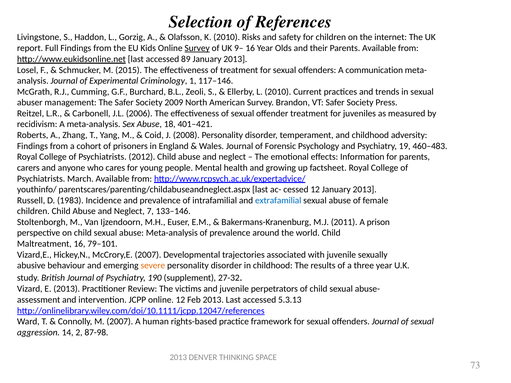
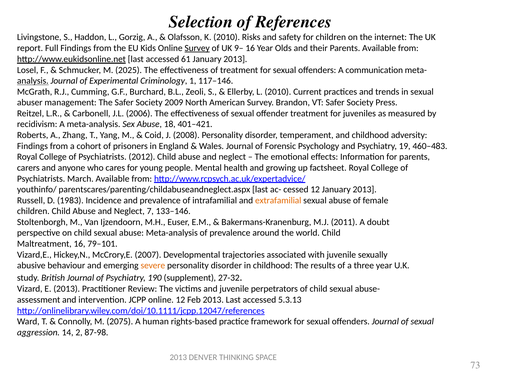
89: 89 -> 61 (186, 59)
2015: 2015 -> 2025 (129, 70)
analysis underline: none -> present (33, 81)
extrafamilial colour: blue -> orange (278, 201)
prison: prison -> doubt (378, 222)
M 2007: 2007 -> 2075 (120, 322)
